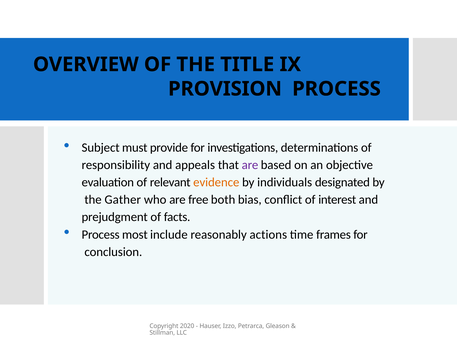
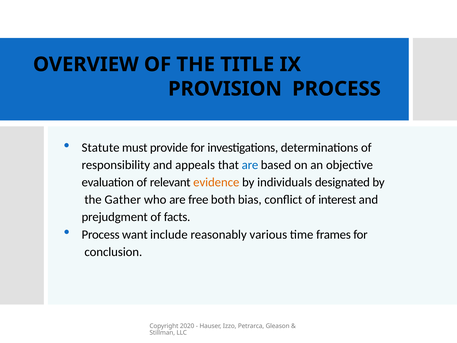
Subject: Subject -> Statute (101, 147)
are colour: purple -> blue (250, 165)
most: most -> want (135, 234)
actions: actions -> various (268, 234)
